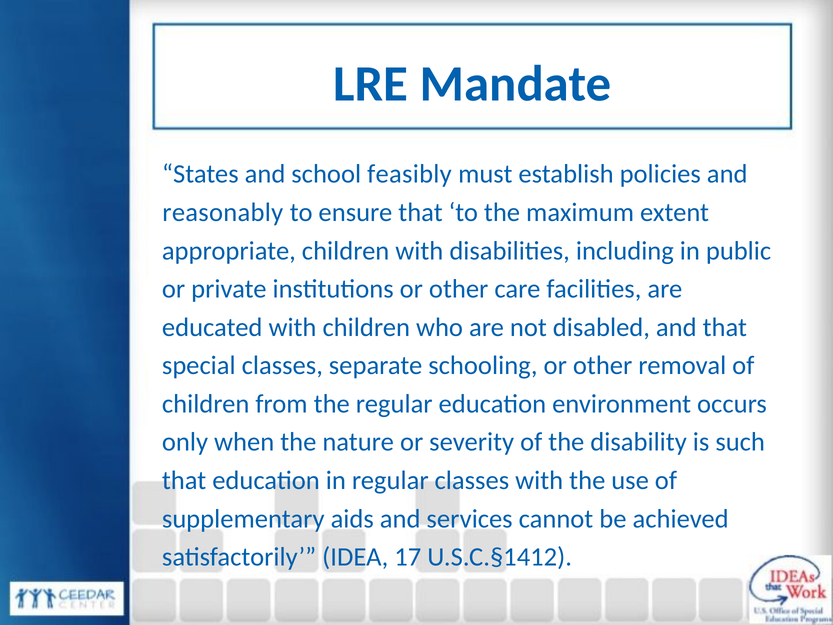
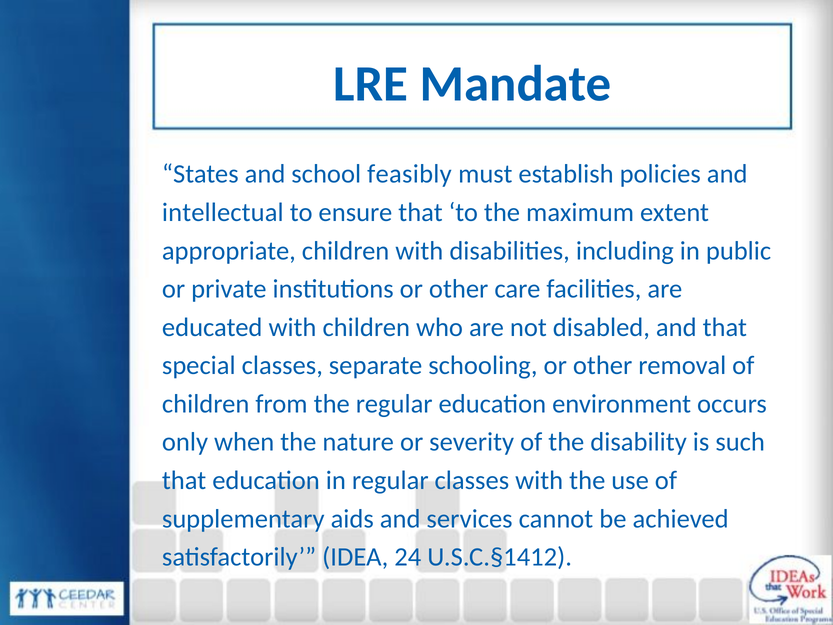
reasonably: reasonably -> intellectual (223, 212)
17: 17 -> 24 (408, 557)
